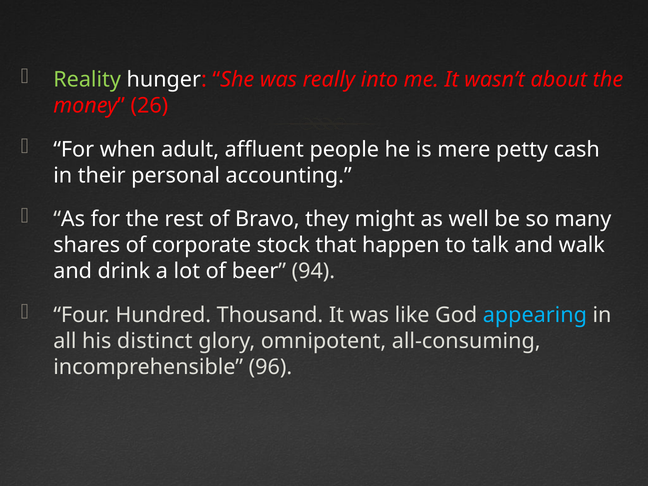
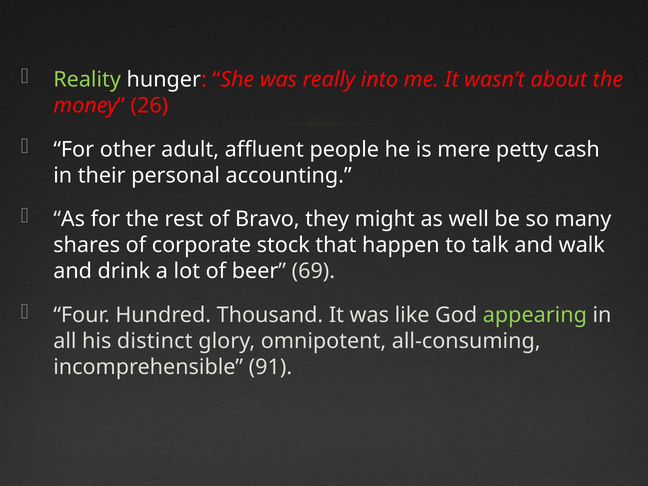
when: when -> other (128, 150)
94: 94 -> 69 (313, 271)
appearing colour: light blue -> light green (535, 315)
96: 96 -> 91 (270, 367)
